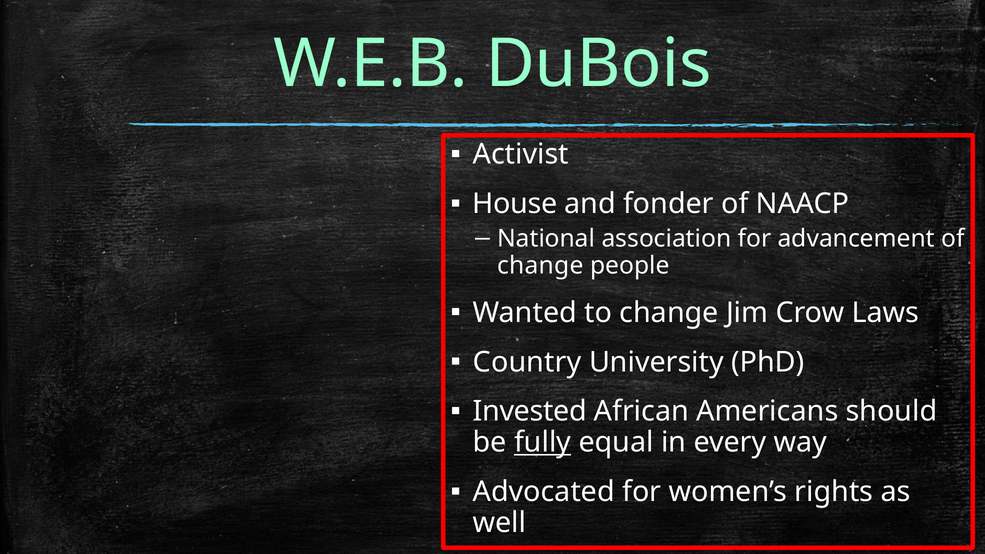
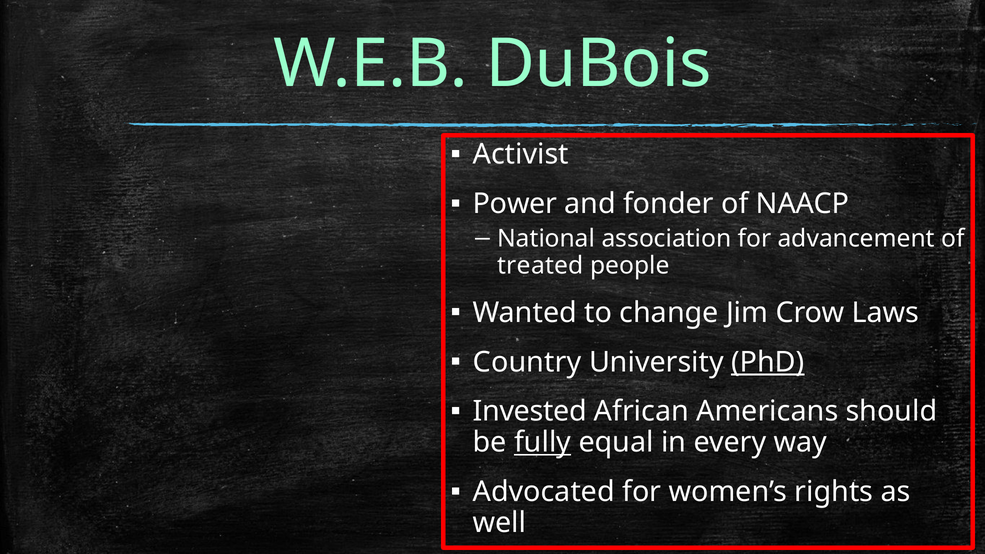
House: House -> Power (515, 204)
change: change -> treated (540, 266)
PhD underline: none -> present (768, 362)
